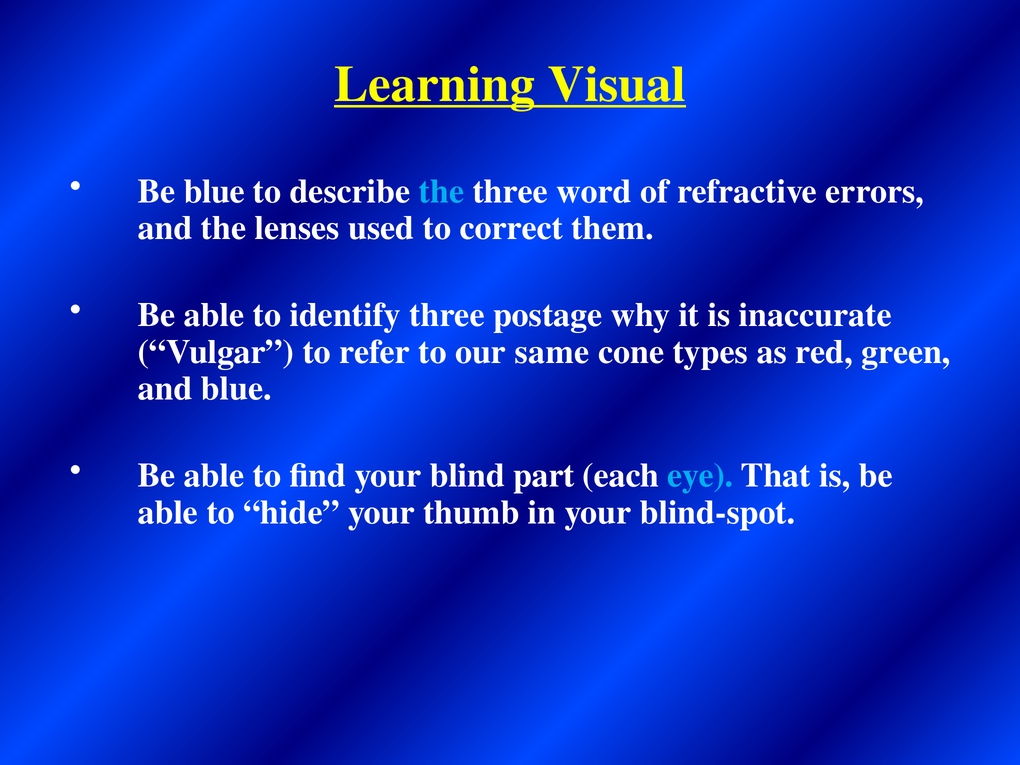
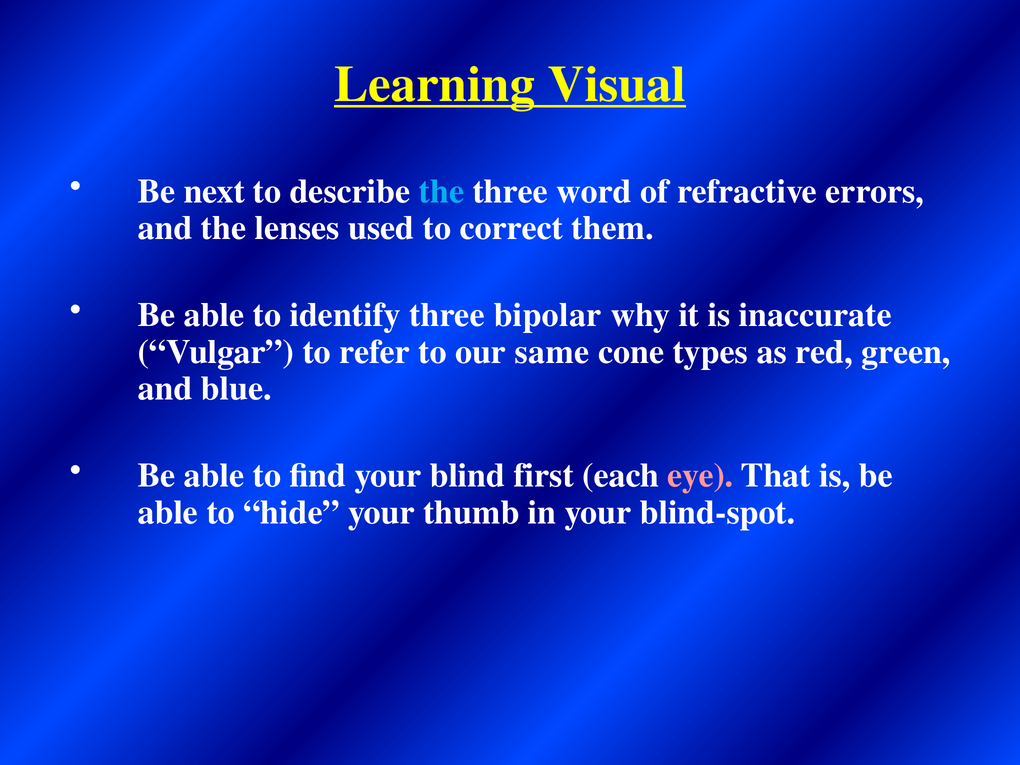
Be blue: blue -> next (214, 192)
postage: postage -> bipolar (548, 315)
part: part -> first (544, 476)
eye colour: light blue -> pink (700, 476)
